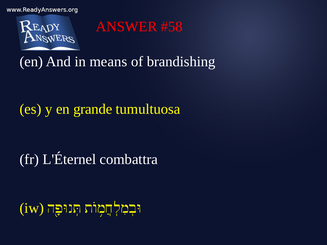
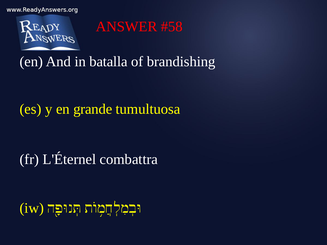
means: means -> batalla (108, 62)
